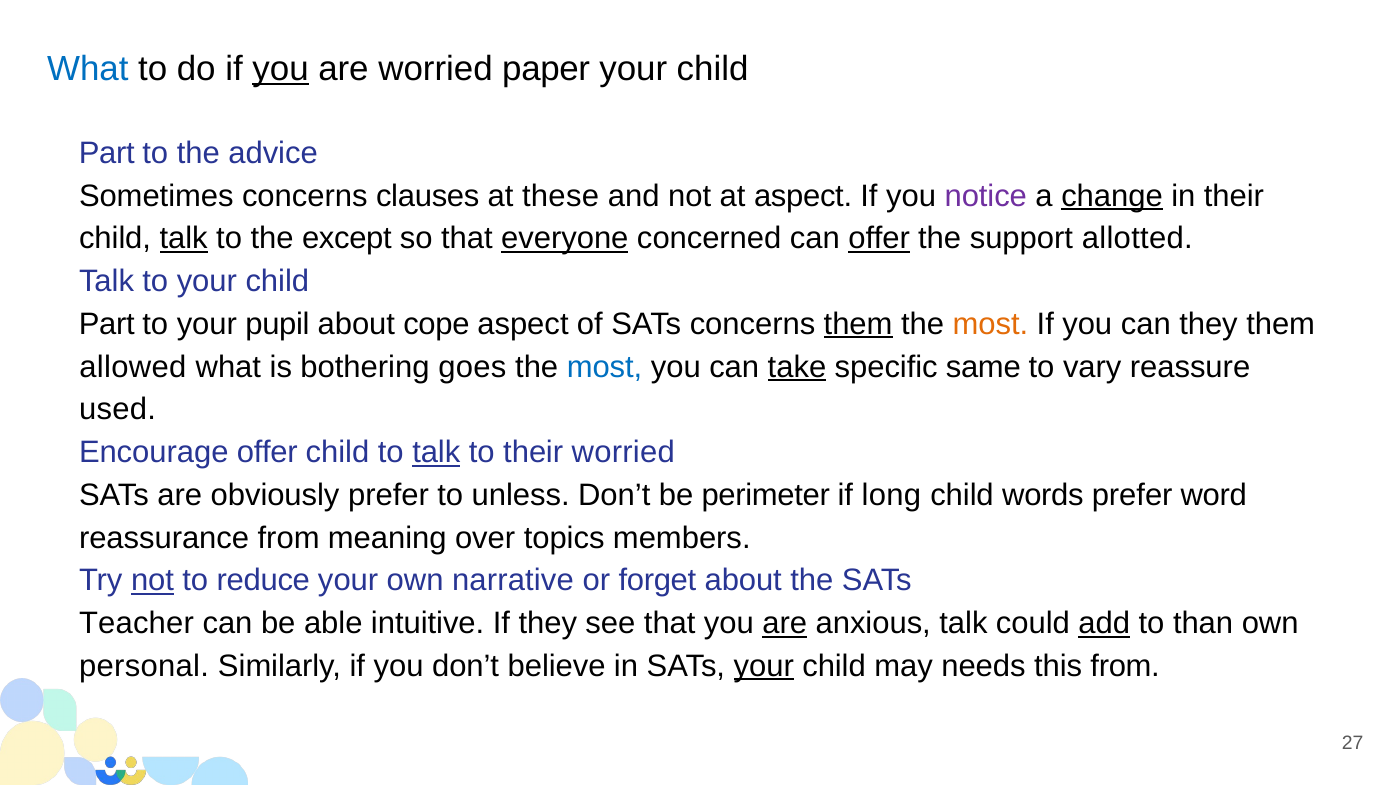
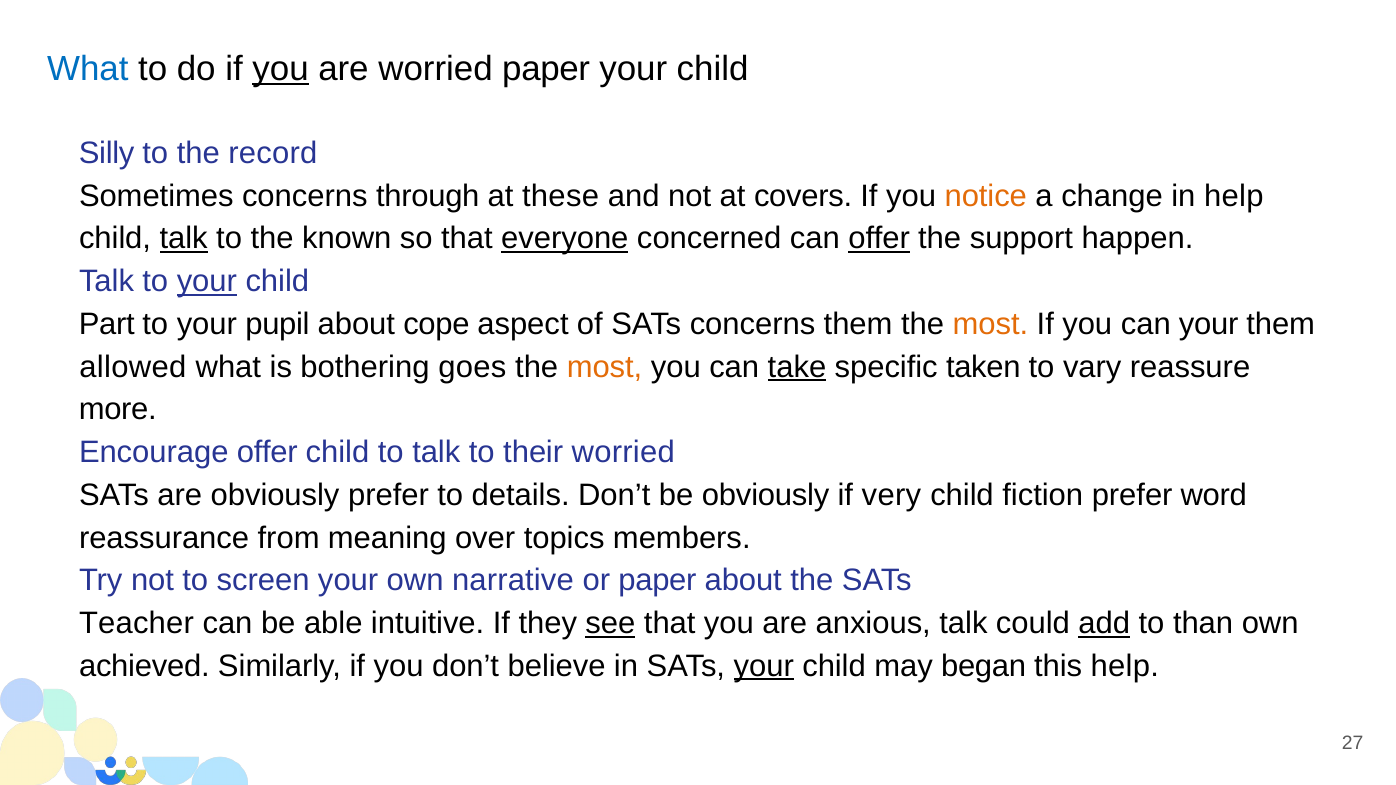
Part: Part -> Silly (107, 153)
advice: advice -> record (273, 153)
clauses: clauses -> through (428, 196)
at aspect: aspect -> covers (803, 196)
notice colour: purple -> orange (986, 196)
change underline: present -> none (1112, 196)
in their: their -> help (1234, 196)
except: except -> known (347, 239)
allotted: allotted -> happen (1137, 239)
your underline: none -> present (207, 281)
them underline: present -> none (858, 324)
can they: they -> your (1209, 324)
most colour: blue -> orange (605, 367)
same: same -> taken (983, 367)
used: used -> more (118, 410)
talk underline: present -> none (436, 452)
unless: unless -> details (521, 495)
be perimeter: perimeter -> obviously (766, 495)
long: long -> very (891, 495)
words: words -> fiction (1043, 495)
not underline: present -> none (152, 581)
reduce: reduce -> screen (263, 581)
or forget: forget -> paper (657, 581)
see underline: none -> present (610, 624)
are underline: present -> none (785, 624)
personal: personal -> achieved (144, 666)
needs: needs -> began (984, 666)
this from: from -> help (1125, 666)
